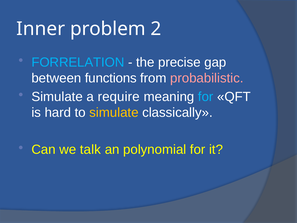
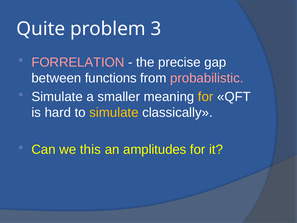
Inner: Inner -> Quite (41, 29)
2: 2 -> 3 (156, 29)
FORRELATION colour: light blue -> pink (78, 62)
require: require -> smaller (119, 97)
for colour: light blue -> yellow (206, 97)
talk: talk -> this (90, 149)
polynomial: polynomial -> amplitudes (155, 149)
